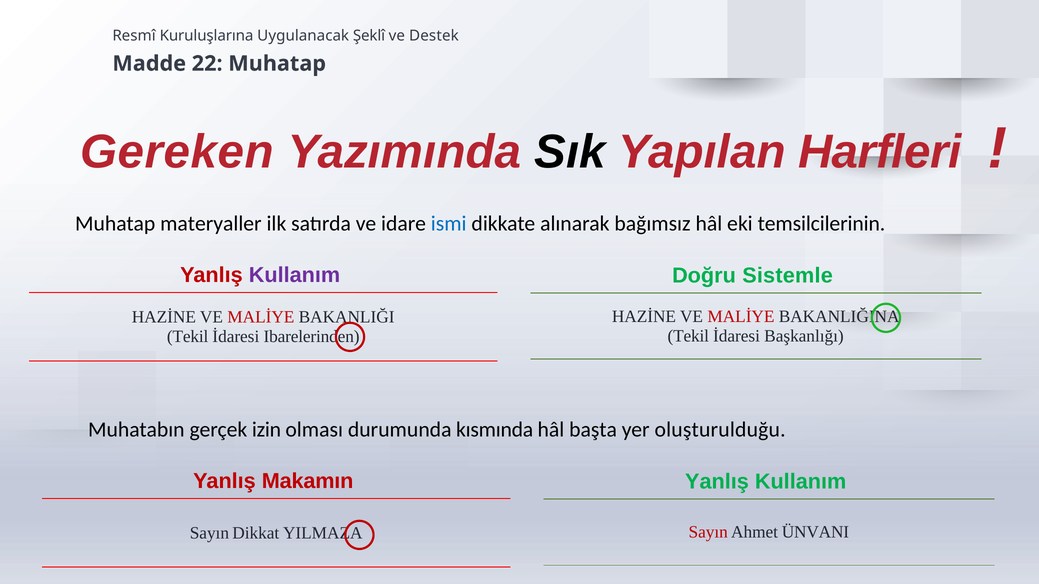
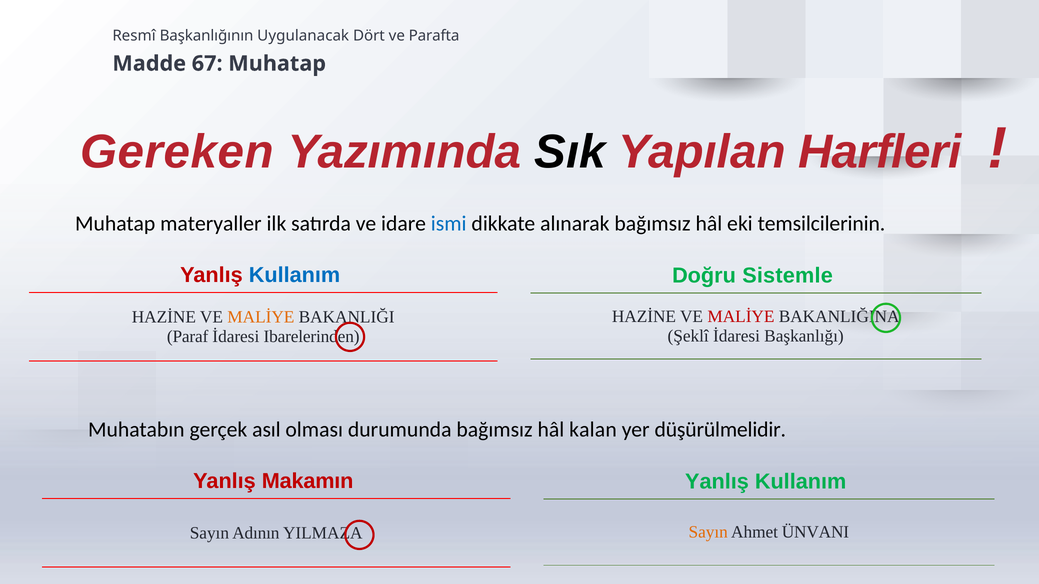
Kuruluşlarına: Kuruluşlarına -> Başkanlığının (207, 36)
Şeklî: Şeklî -> Dört (369, 36)
Destek: Destek -> Parafta (434, 36)
22: 22 -> 67 (207, 64)
Kullanım colour: purple -> blue (294, 275)
MALİYE colour: red -> orange (261, 317)
Tekil: Tekil -> Şeklî (688, 336)
Tekil: Tekil -> Paraf (188, 337)
izin: izin -> asıl (266, 430)
durumunda kısmında: kısmında -> bağımsız (495, 430)
başta: başta -> kalan (593, 430)
oluşturulduğu: oluşturulduğu -> düşürülmelidir (720, 430)
Sayın colour: red -> orange (708, 533)
Dikkat: Dikkat -> Adının (256, 533)
